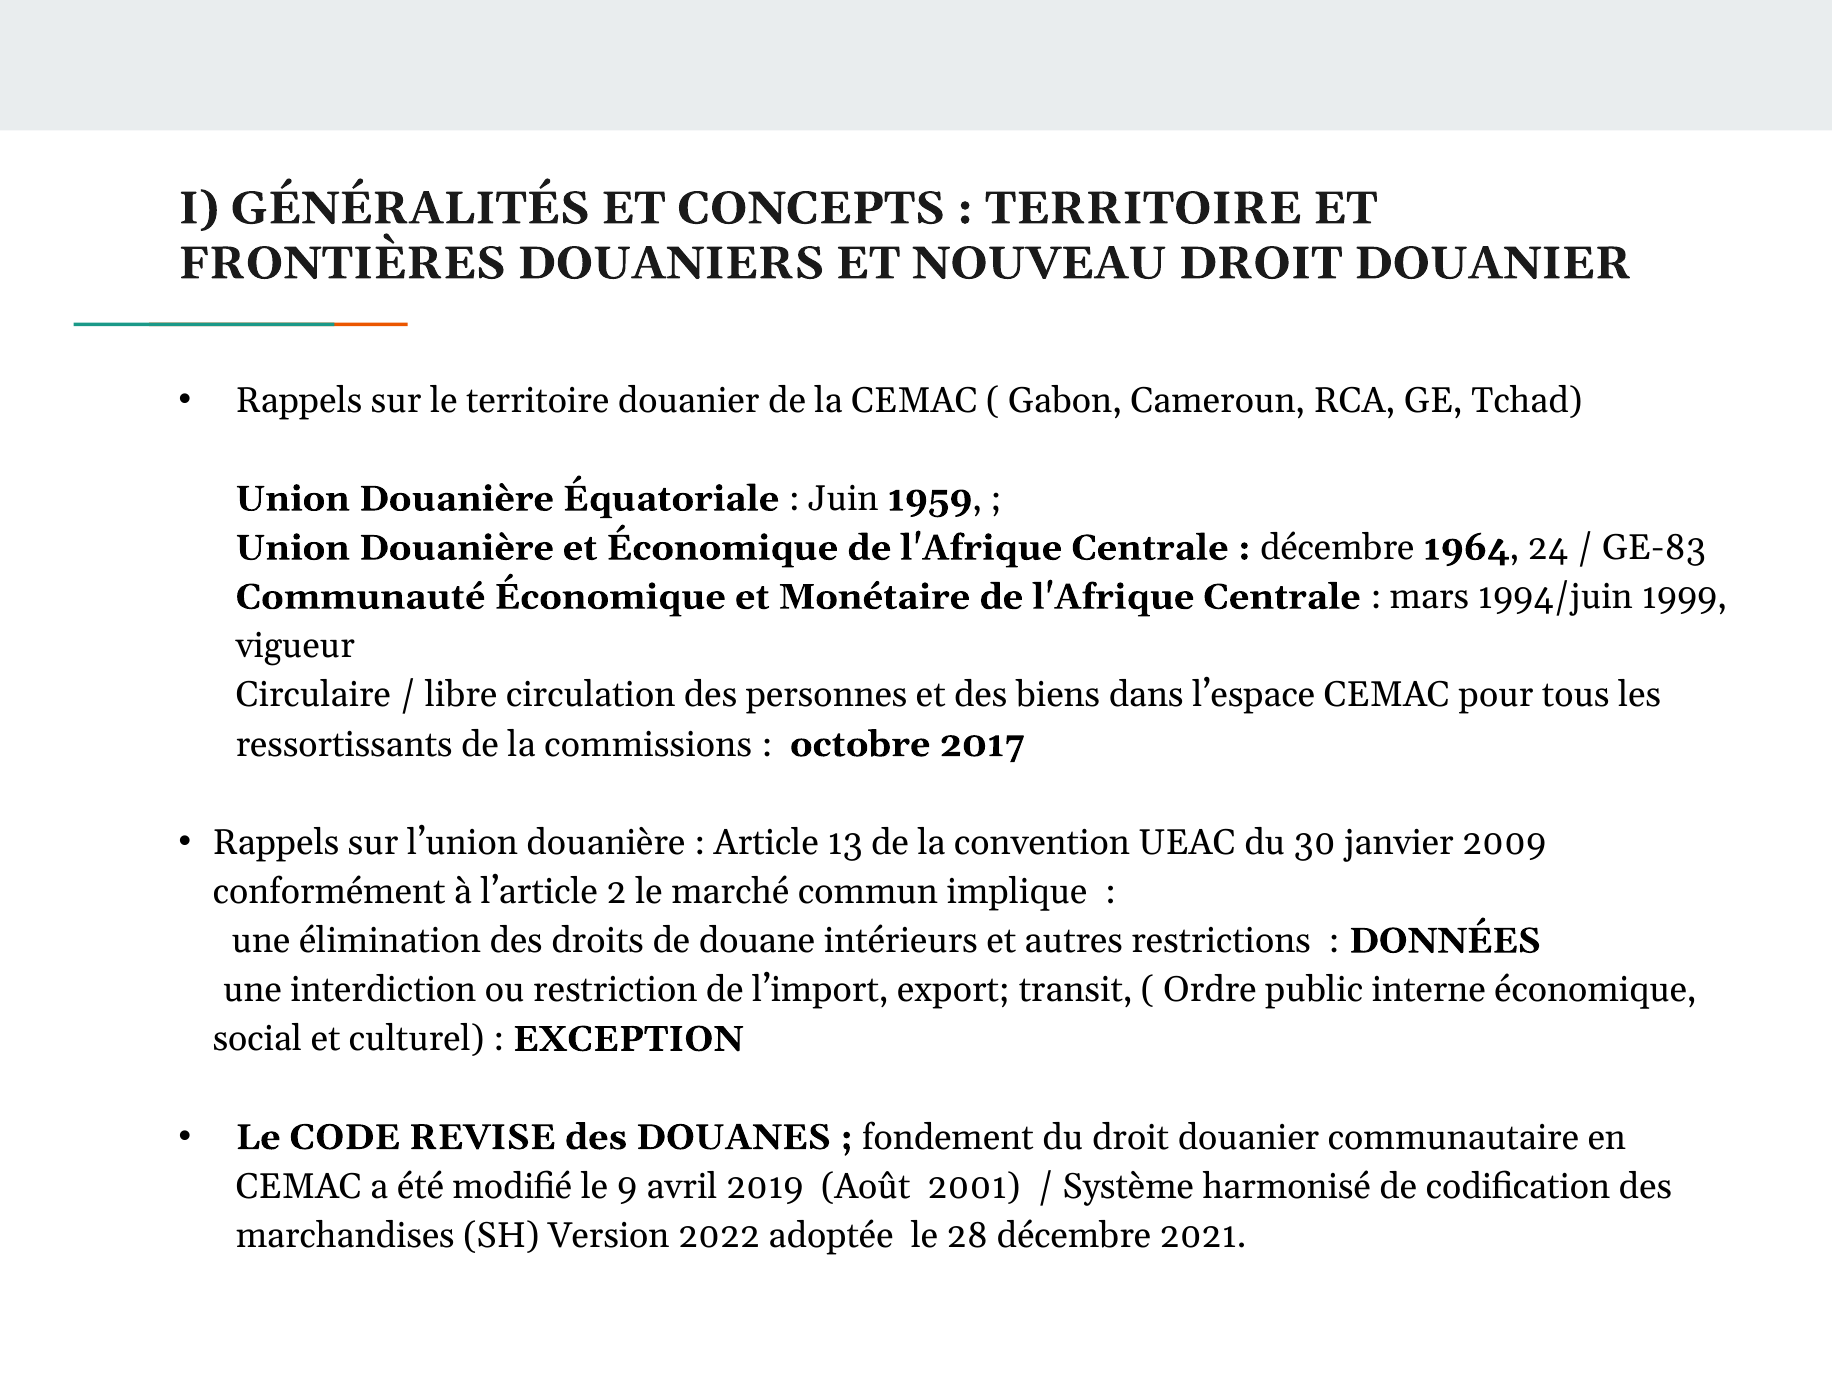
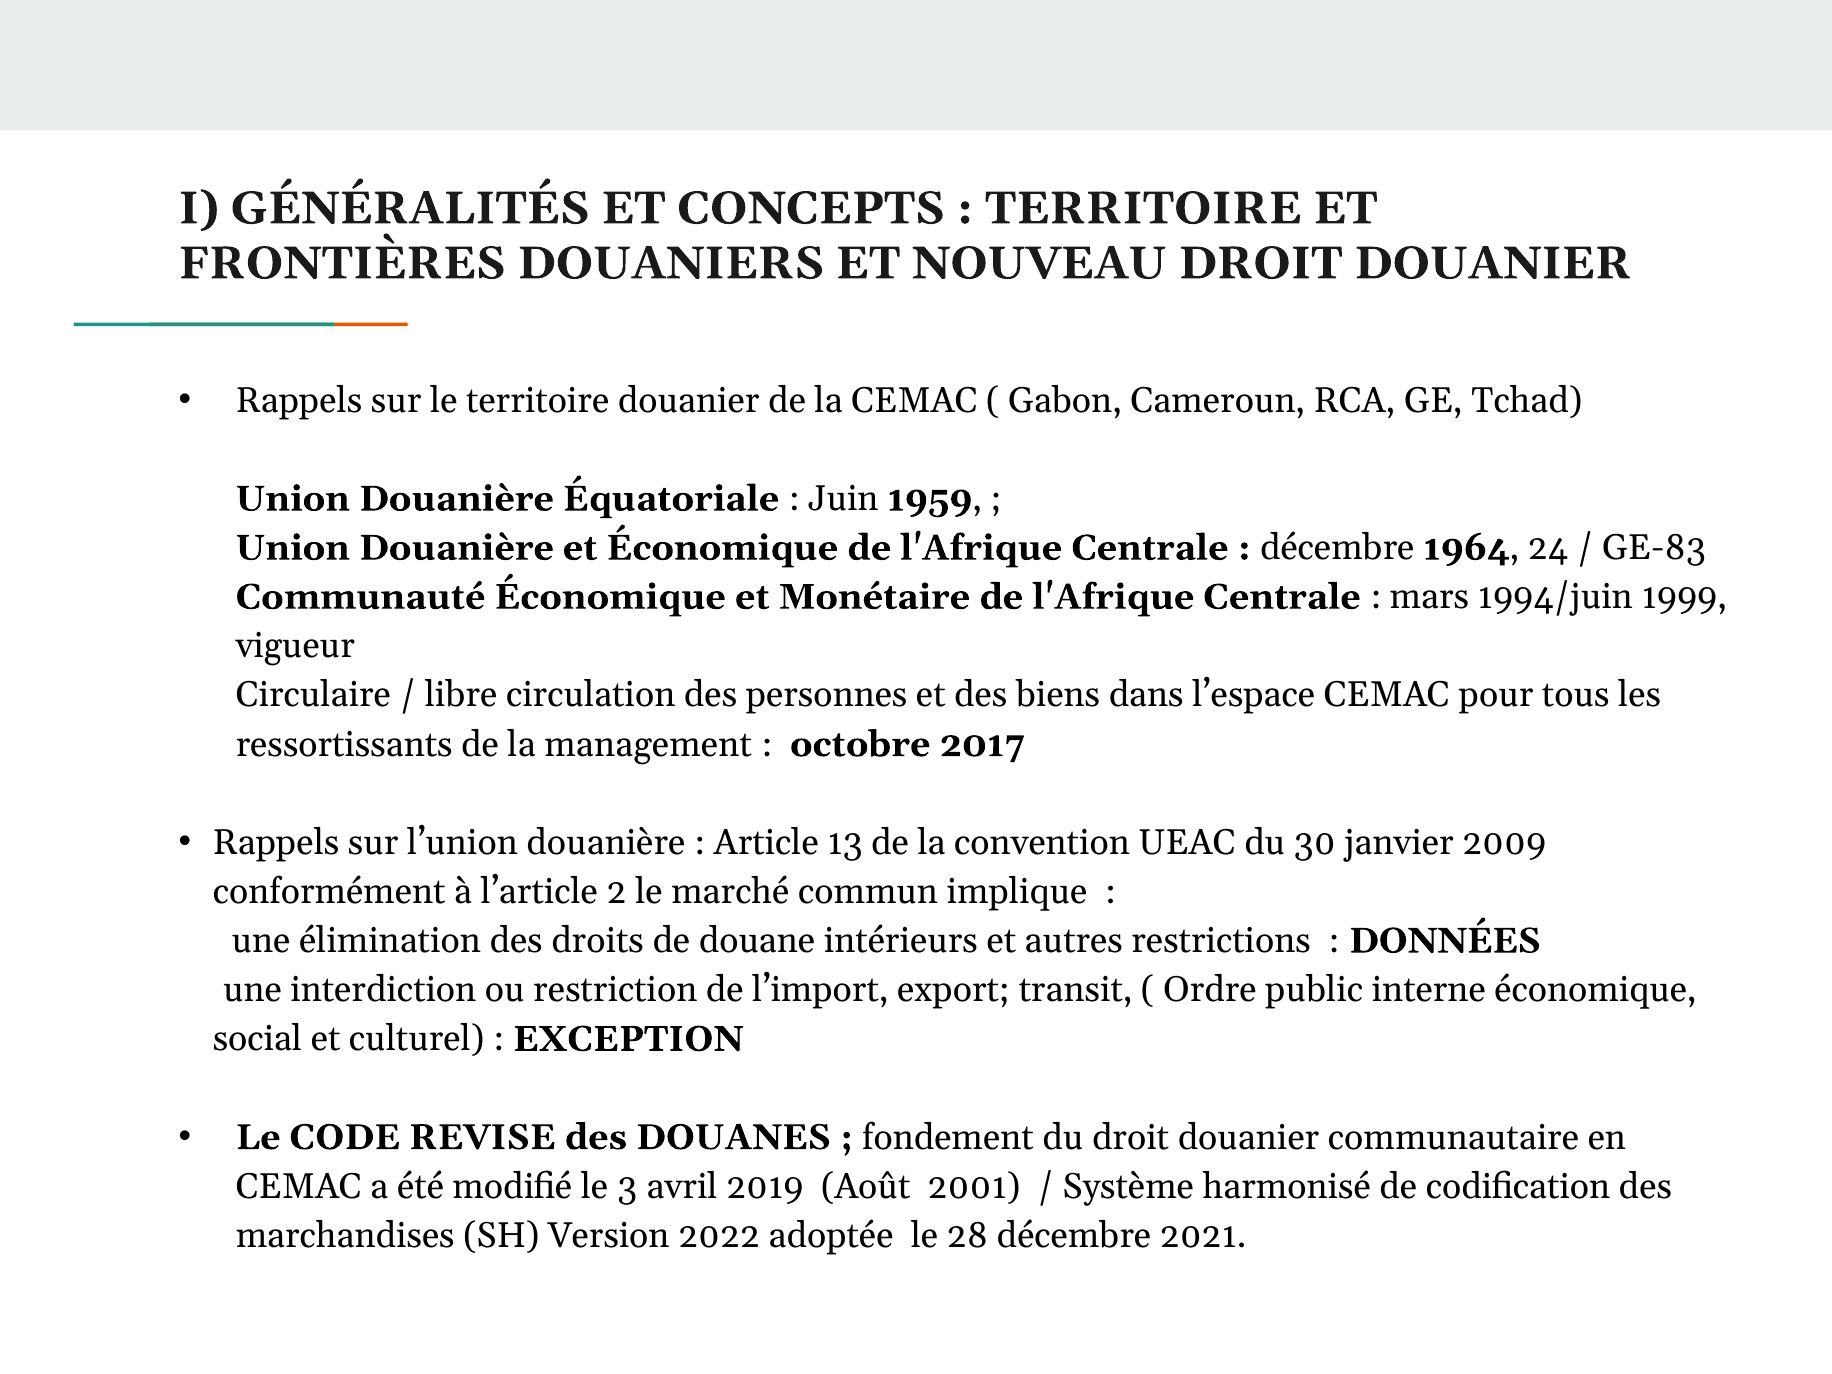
commissions: commissions -> management (648, 744)
9: 9 -> 3 (627, 1186)
